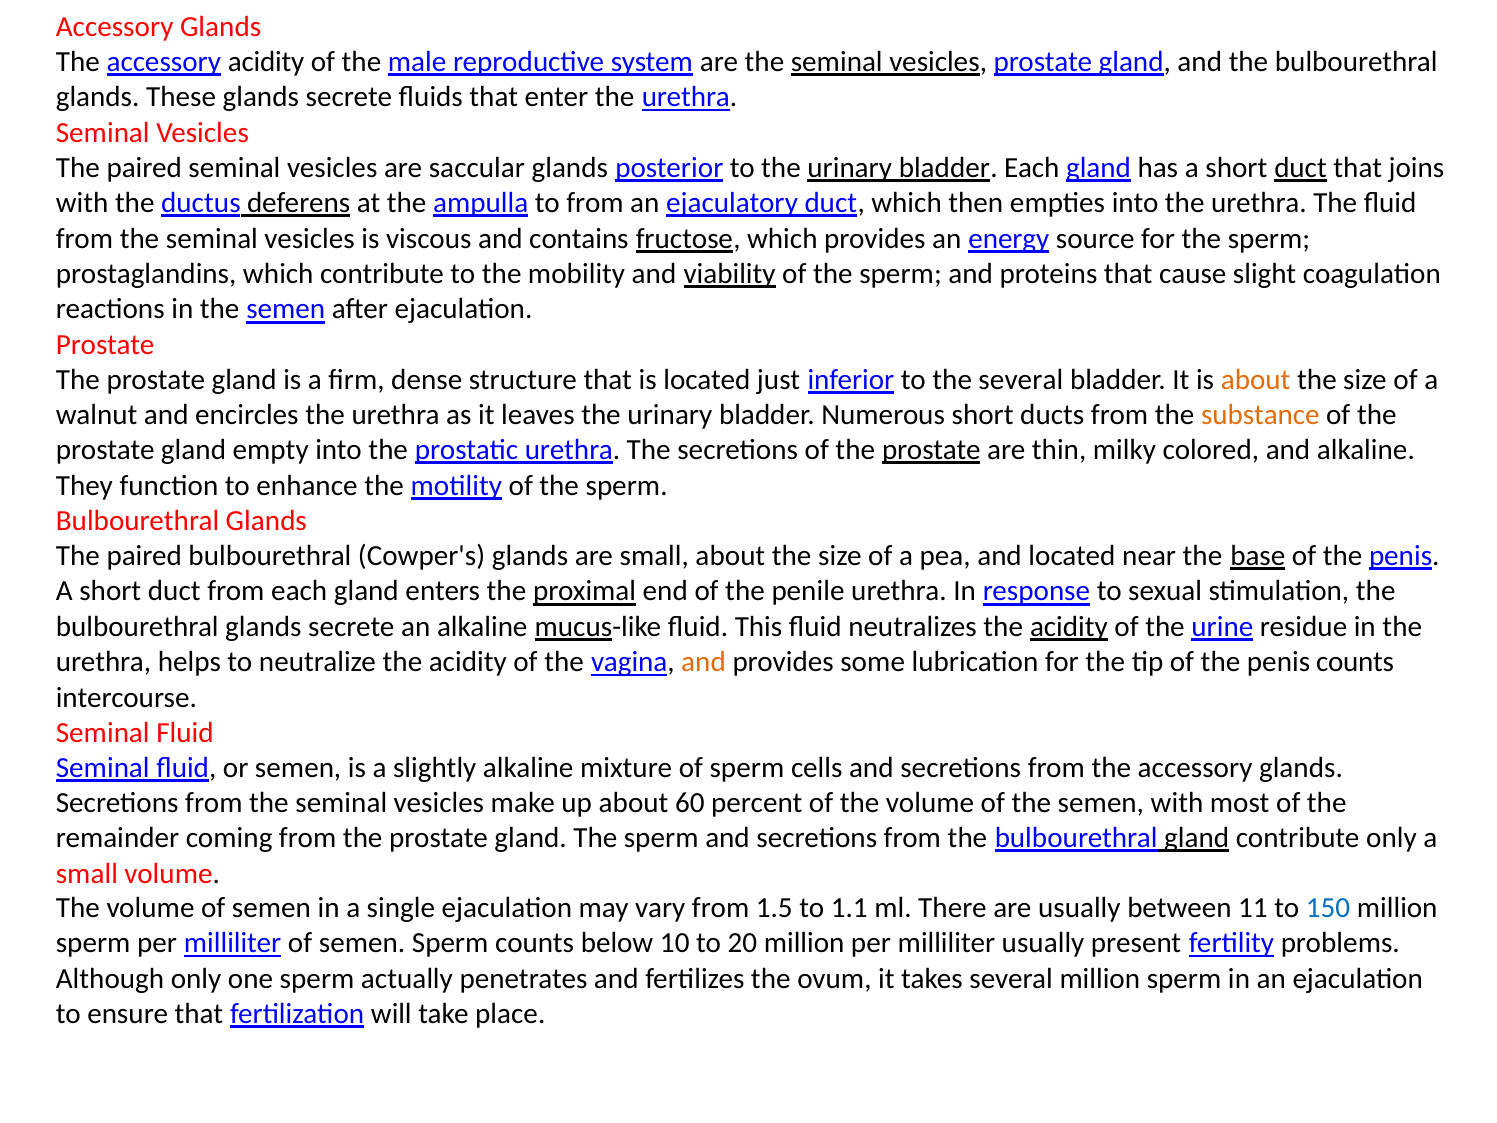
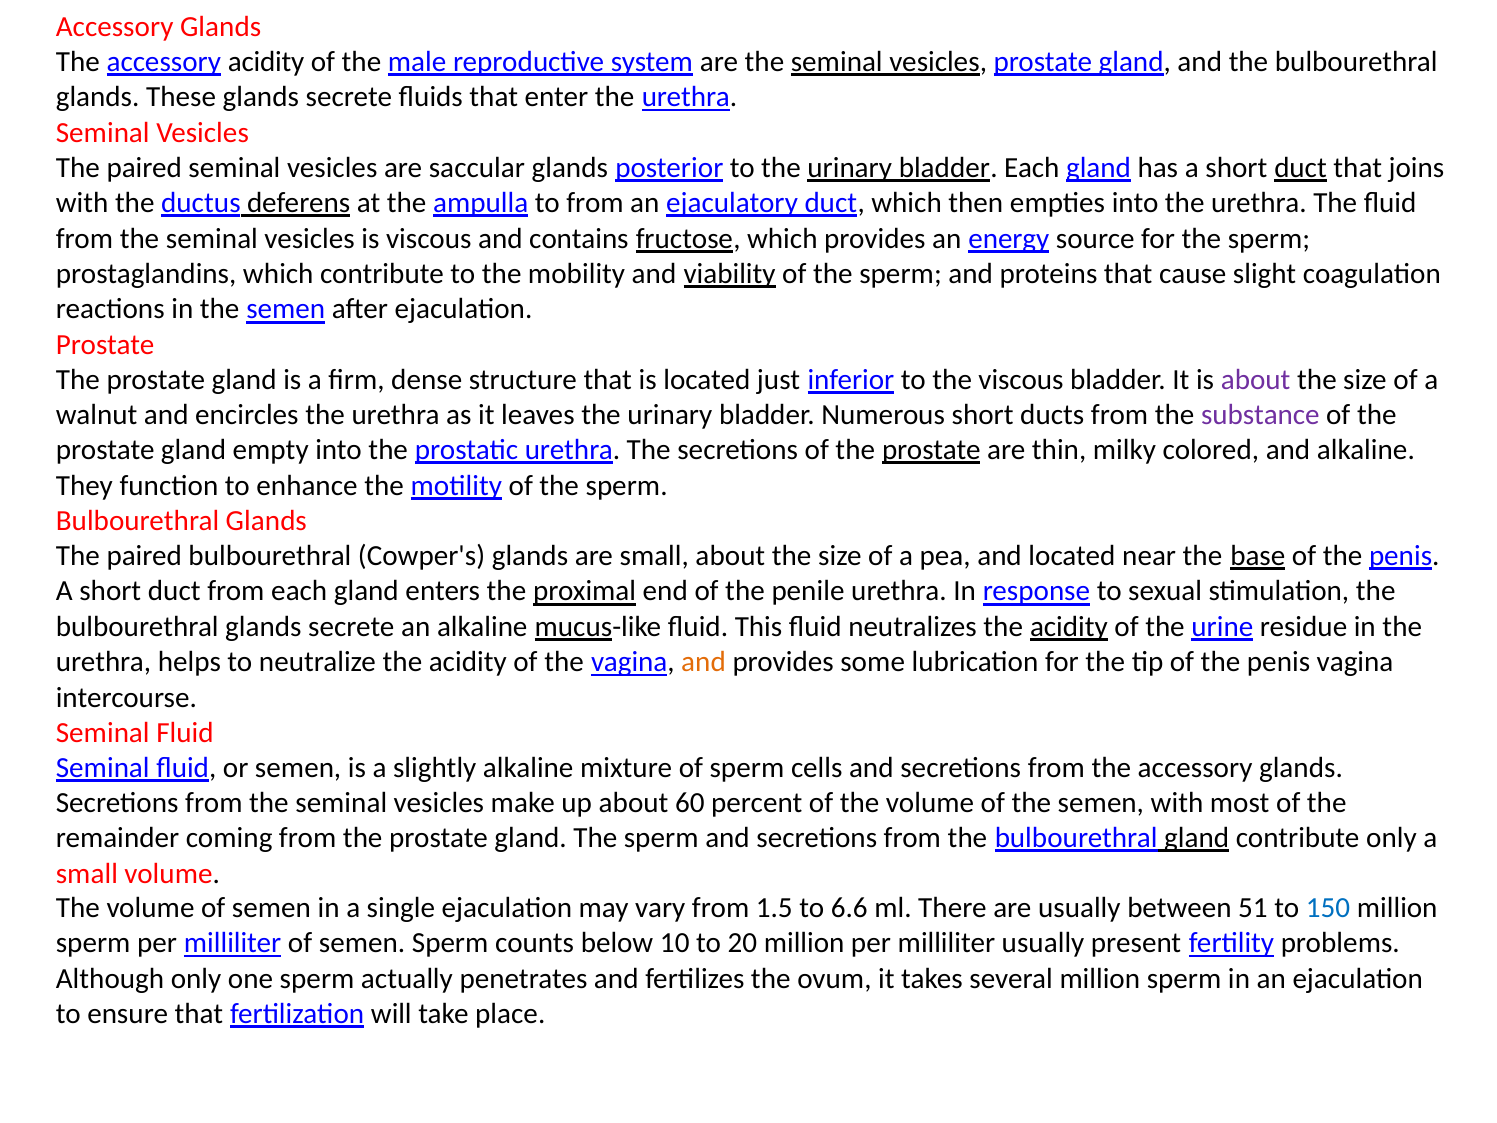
the several: several -> viscous (1021, 380)
about colour: orange -> purple (1256, 380)
substance colour: orange -> purple (1260, 415)
penis counts: counts -> vagina (1355, 662)
1.1: 1.1 -> 6.6 (849, 908)
11: 11 -> 51 (1253, 908)
